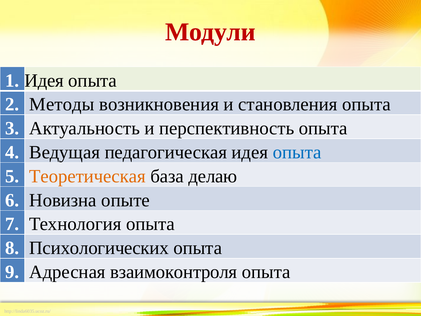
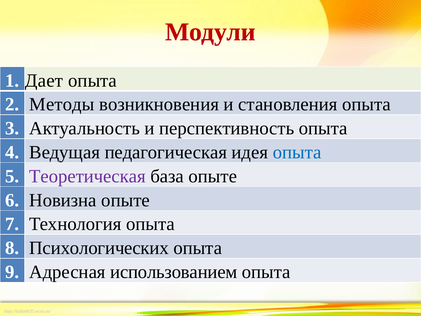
1 Идея: Идея -> Дает (44, 80)
Теоретическая colour: orange -> purple (87, 176)
база делаю: делаю -> опыте (213, 176)
взаимоконтроля: взаимоконтроля -> использованием (174, 272)
